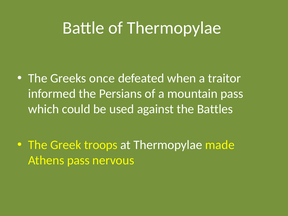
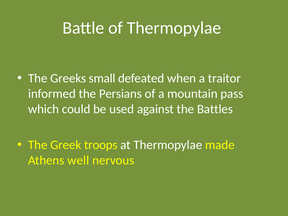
once: once -> small (102, 78)
Athens pass: pass -> well (78, 160)
